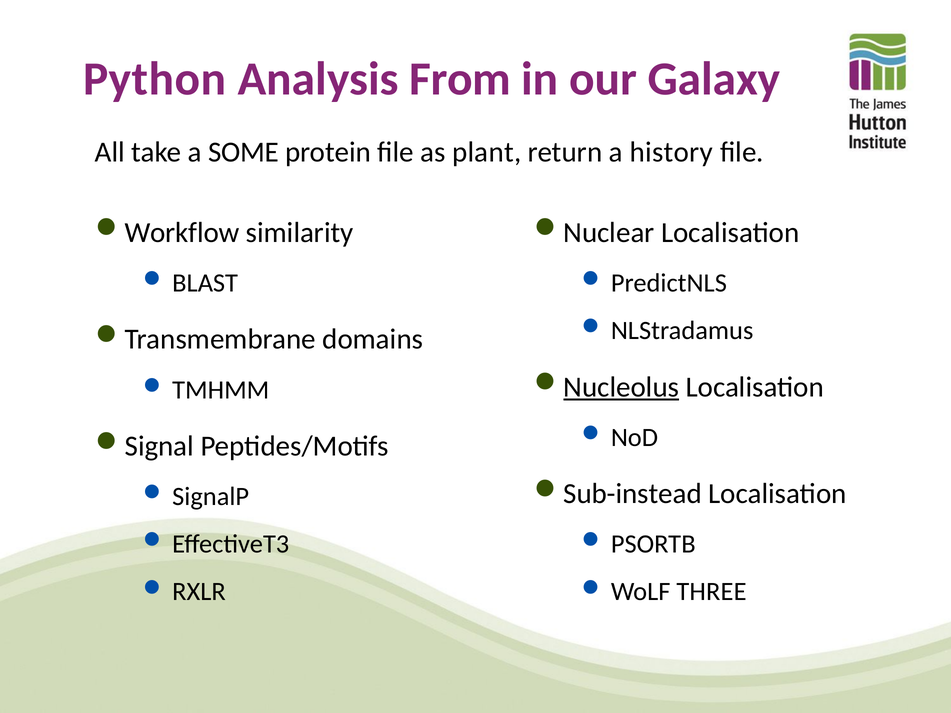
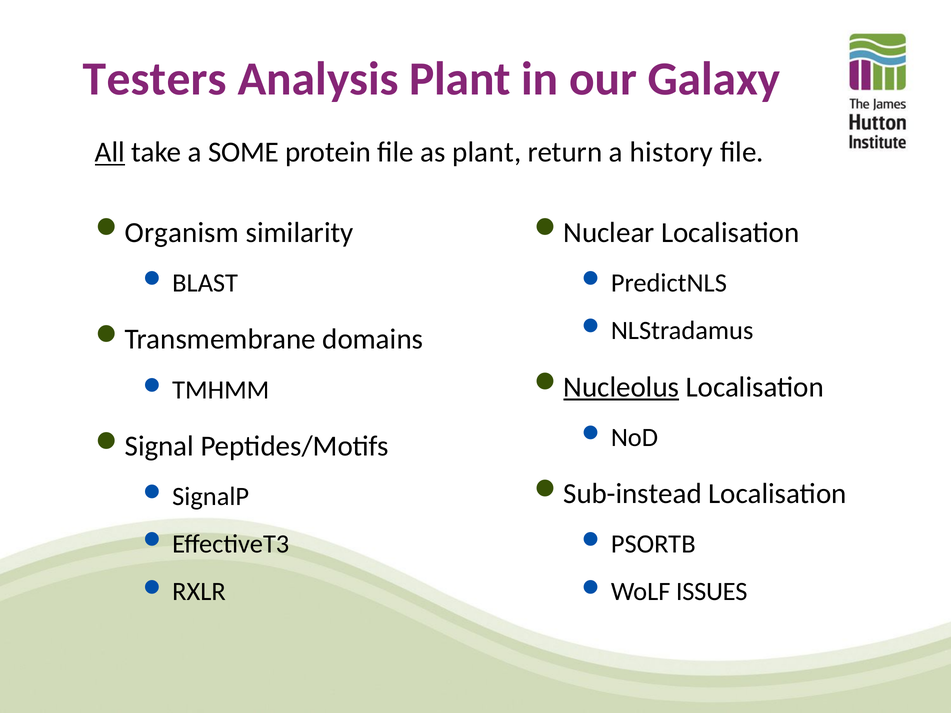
Python: Python -> Testers (155, 79)
Analysis From: From -> Plant (460, 79)
All underline: none -> present (110, 152)
Workflow: Workflow -> Organism (182, 233)
THREE: THREE -> ISSUES (712, 592)
